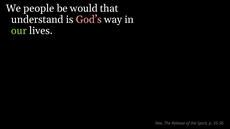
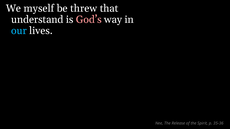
people: people -> myself (39, 8)
would: would -> threw (84, 8)
our colour: light green -> light blue (19, 31)
